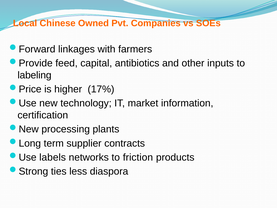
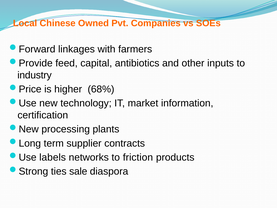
labeling: labeling -> industry (35, 75)
17%: 17% -> 68% (101, 89)
less: less -> sale (78, 171)
